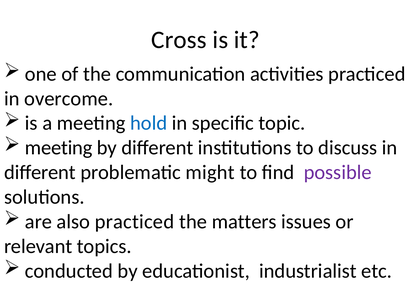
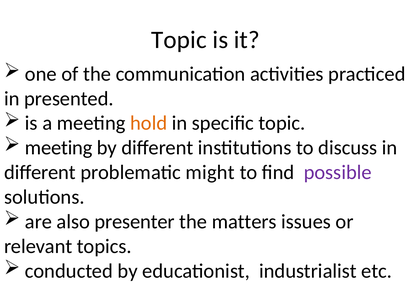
Cross: Cross -> Topic (179, 40)
overcome: overcome -> presented (69, 99)
hold colour: blue -> orange (149, 123)
also practiced: practiced -> presenter (135, 222)
